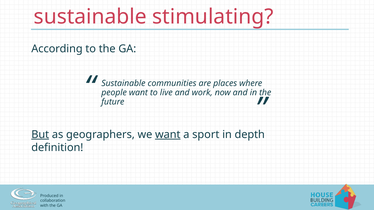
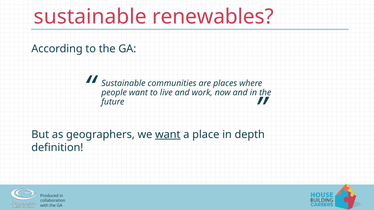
stimulating: stimulating -> renewables (213, 17)
But underline: present -> none (40, 135)
sport: sport -> place (206, 135)
